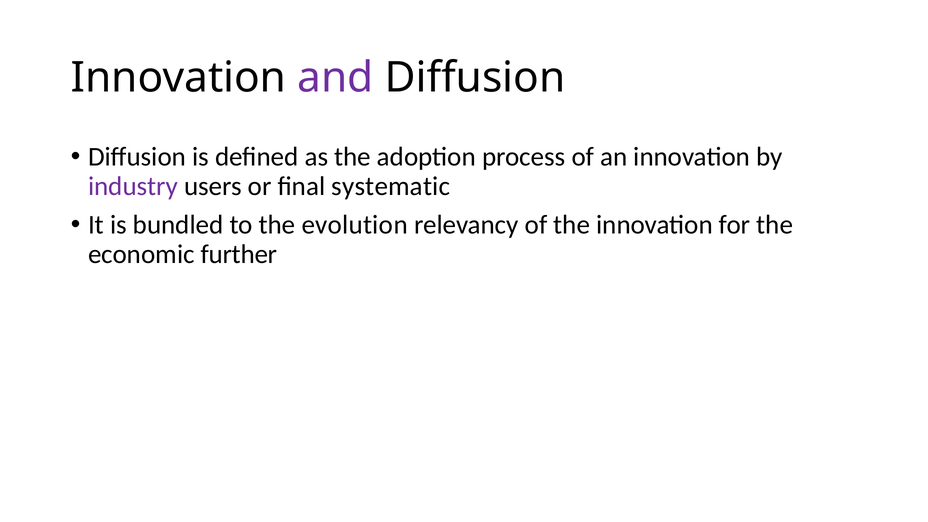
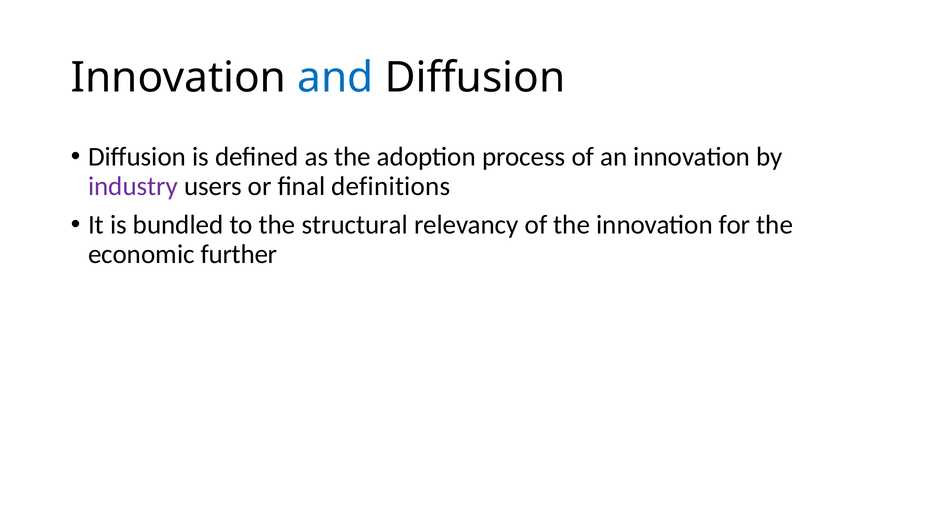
and colour: purple -> blue (335, 78)
systematic: systematic -> definitions (391, 186)
evolution: evolution -> structural (355, 225)
